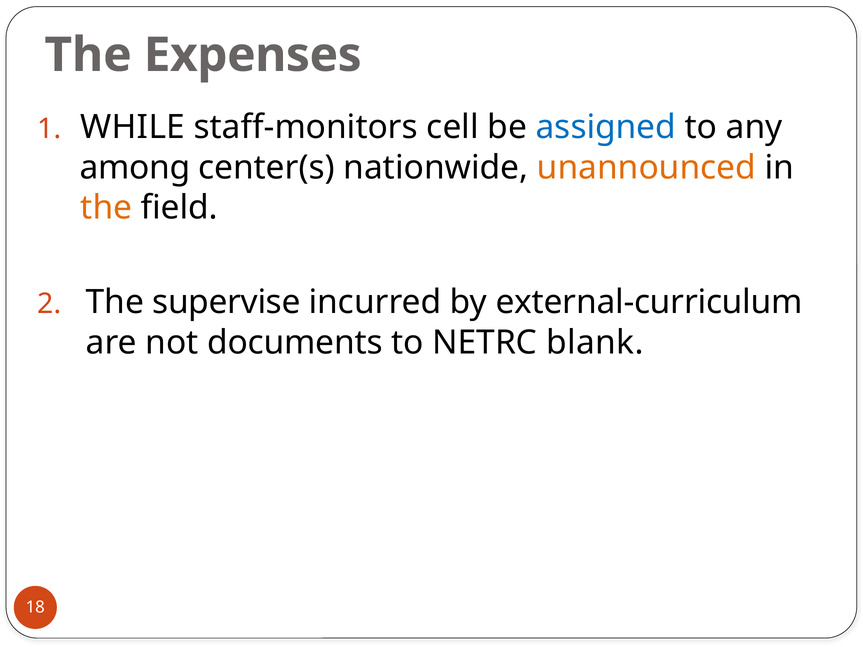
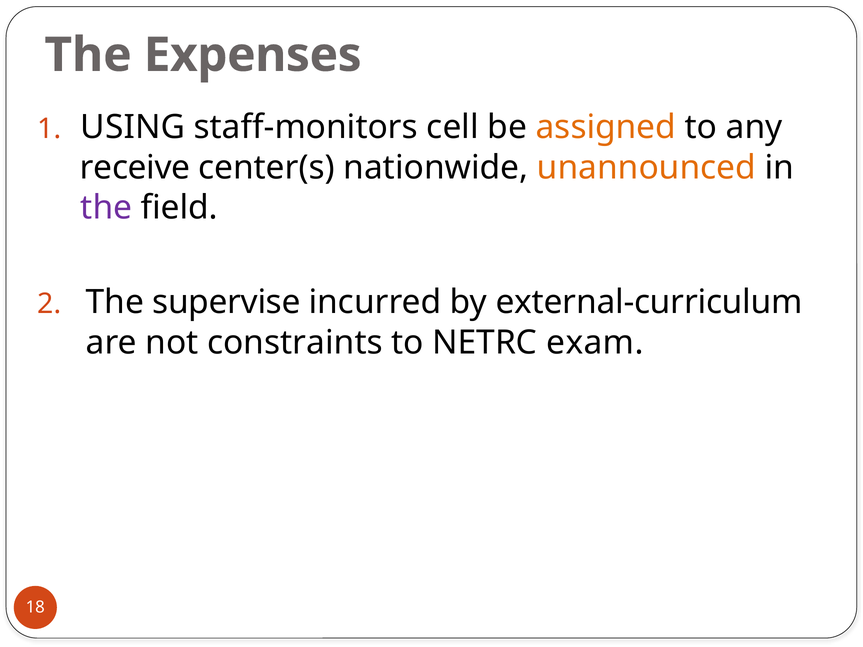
WHILE: WHILE -> USING (133, 127)
assigned colour: blue -> orange (606, 127)
among: among -> receive (135, 168)
the colour: orange -> purple (106, 208)
documents: documents -> constraints (295, 343)
blank: blank -> exam (595, 343)
